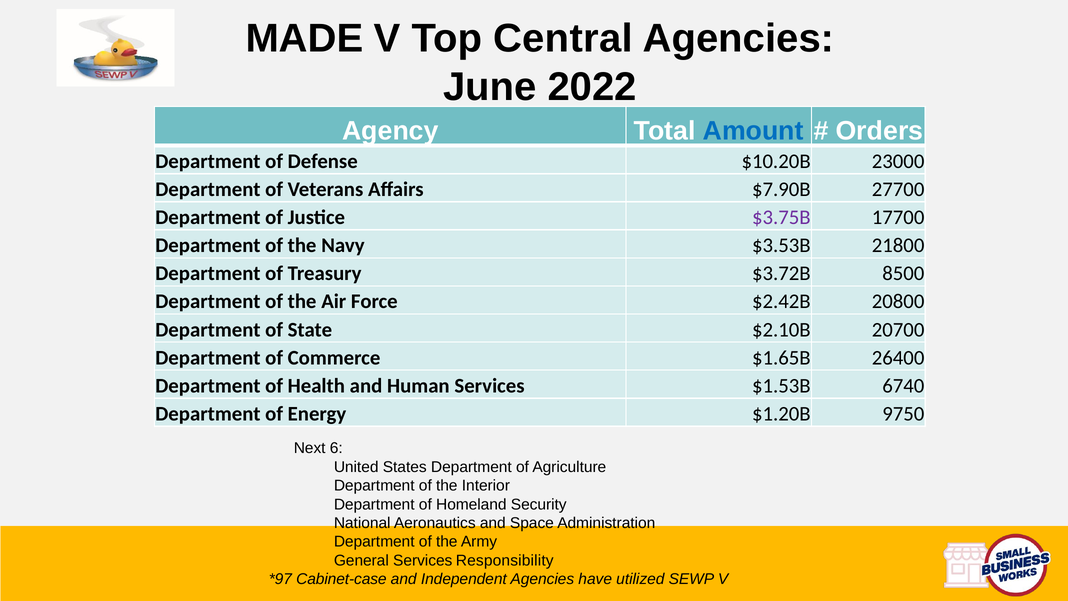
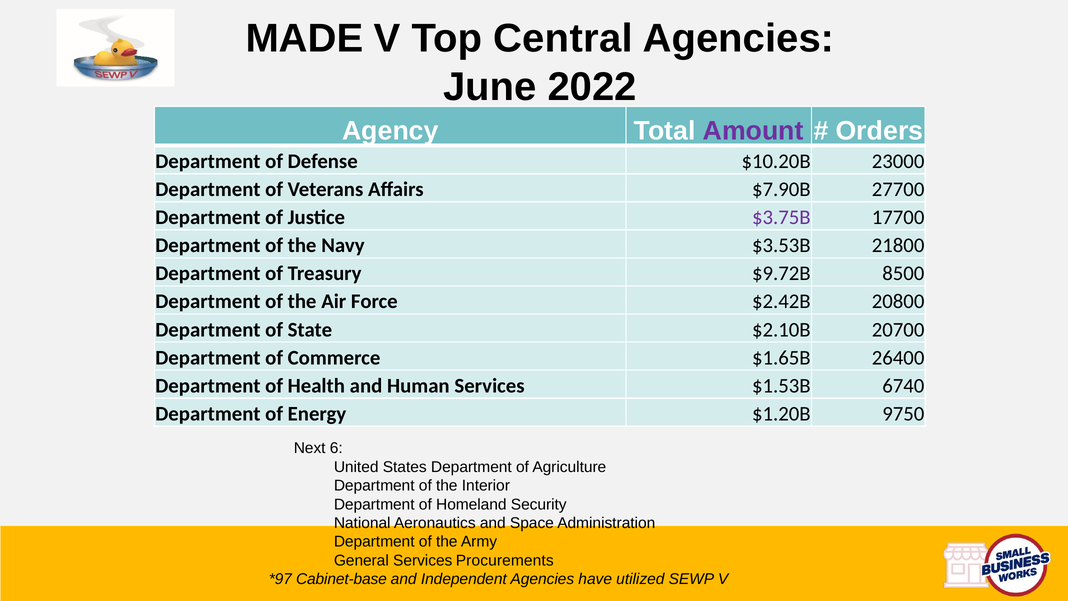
Amount colour: blue -> purple (753, 131)
$3.72B: $3.72B -> $9.72B (781, 273)
Responsibility: Responsibility -> Procurements (505, 560)
Cabinet-case: Cabinet-case -> Cabinet-base (341, 579)
